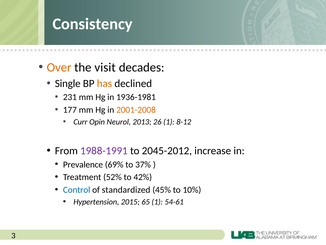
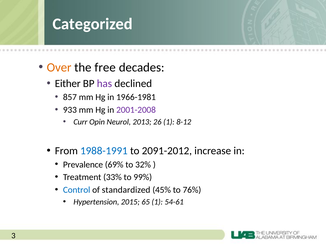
Consistency: Consistency -> Categorized (93, 24)
visit: visit -> free (105, 67)
Single: Single -> Either (68, 83)
has colour: orange -> purple (104, 83)
231: 231 -> 857 (70, 97)
1936-1981: 1936-1981 -> 1966-1981 (136, 97)
177: 177 -> 933 (70, 110)
2001-2008 colour: orange -> purple (136, 110)
1988-1991 colour: purple -> blue (104, 151)
2045-2012: 2045-2012 -> 2091-2012 (167, 151)
37%: 37% -> 32% (143, 164)
52%: 52% -> 33% (112, 177)
42%: 42% -> 99% (143, 177)
10%: 10% -> 76% (192, 190)
